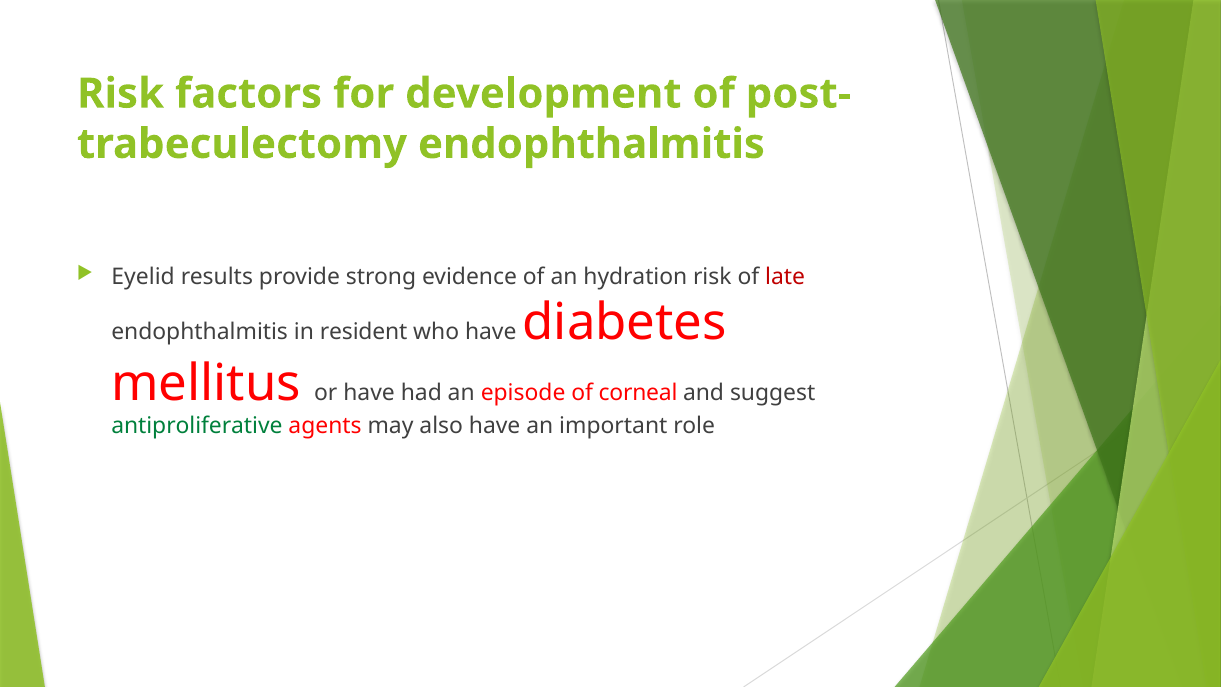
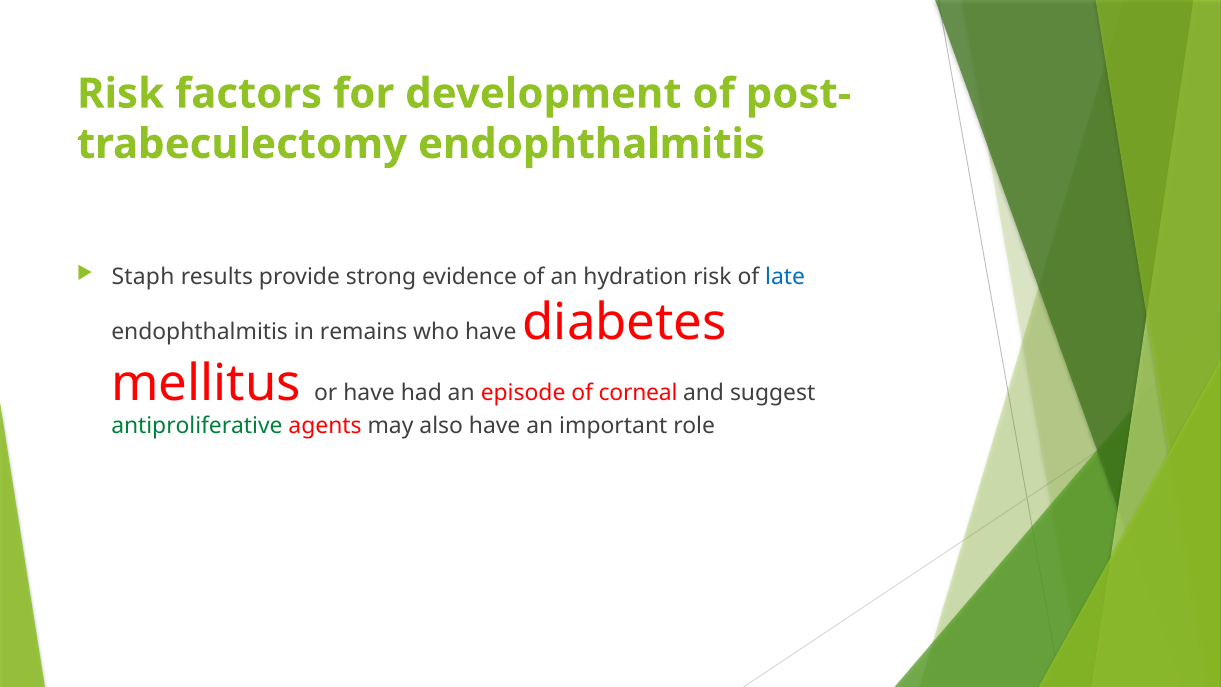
Eyelid: Eyelid -> Staph (143, 277)
late colour: red -> blue (785, 277)
resident: resident -> remains (364, 332)
